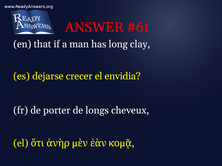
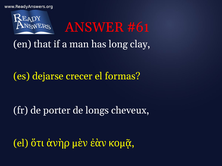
envidia: envidia -> formas (123, 76)
